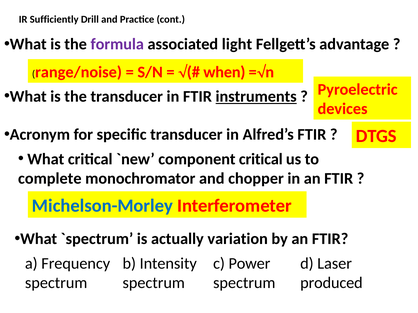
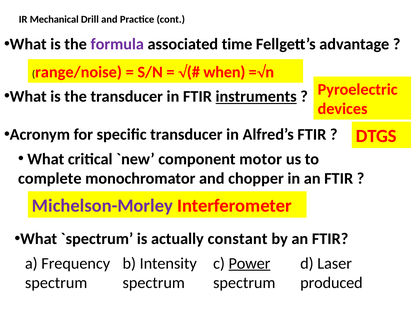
Sufficiently: Sufficiently -> Mechanical (54, 19)
light: light -> time (237, 44)
component critical: critical -> motor (261, 159)
Michelson-Morley colour: blue -> purple (102, 206)
variation: variation -> constant (238, 239)
Power underline: none -> present (249, 264)
